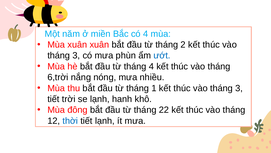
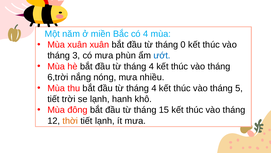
2: 2 -> 0 (183, 45)
1: 1 -> 4 (154, 88)
3: 3 -> 5 (239, 88)
22: 22 -> 15 (164, 110)
thời colour: blue -> orange (70, 120)
